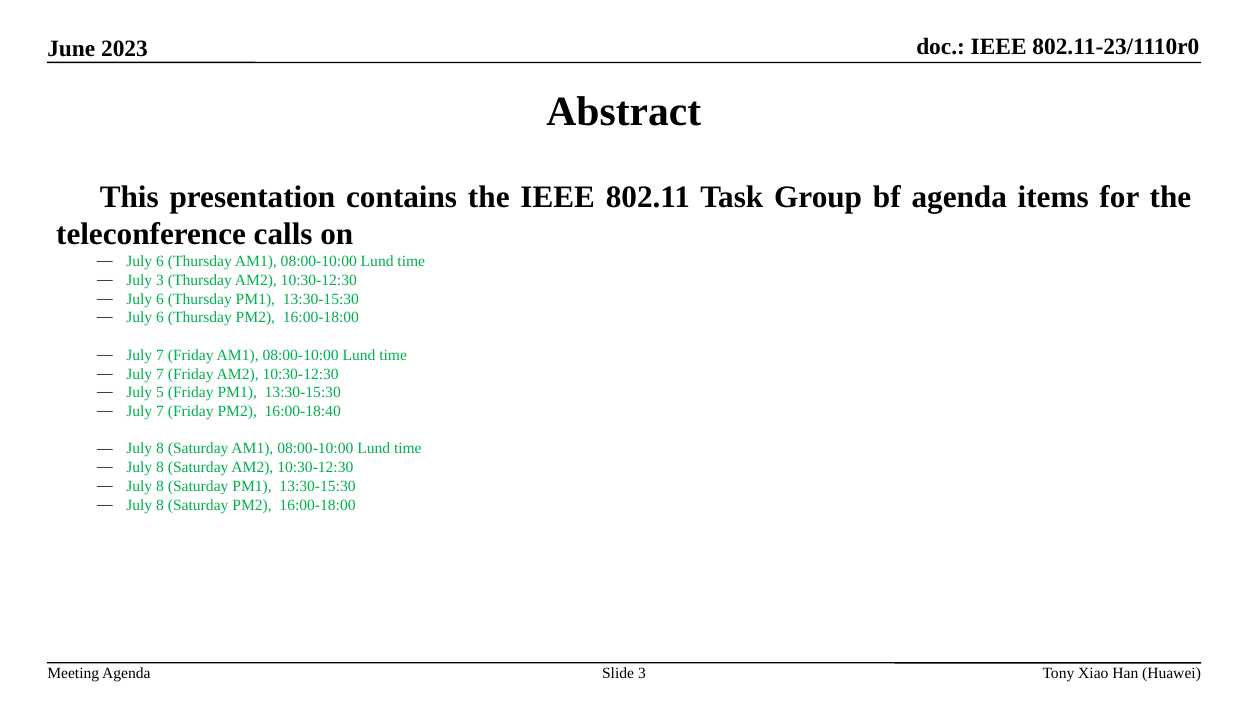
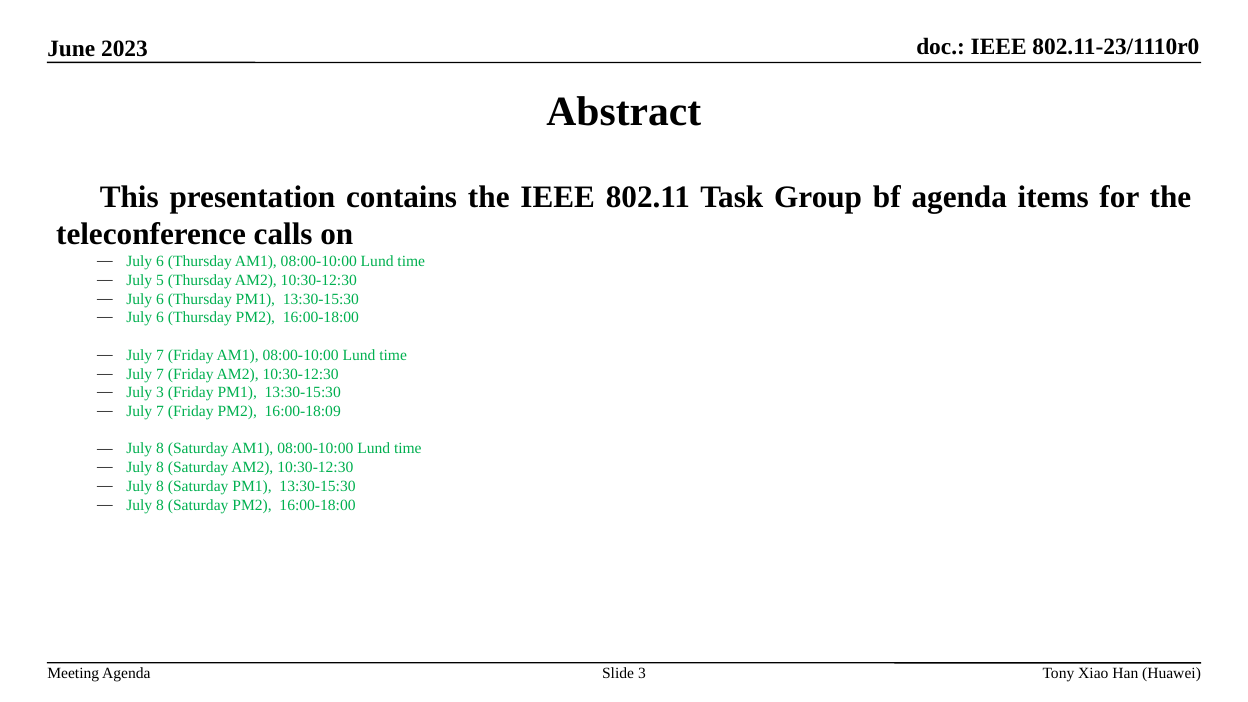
July 3: 3 -> 5 (160, 280)
July 5: 5 -> 3 (160, 393)
16:00-18:40: 16:00-18:40 -> 16:00-18:09 (303, 411)
